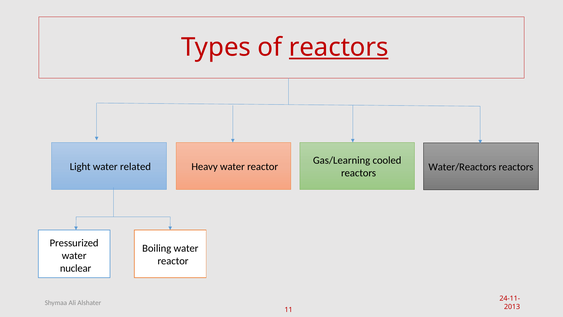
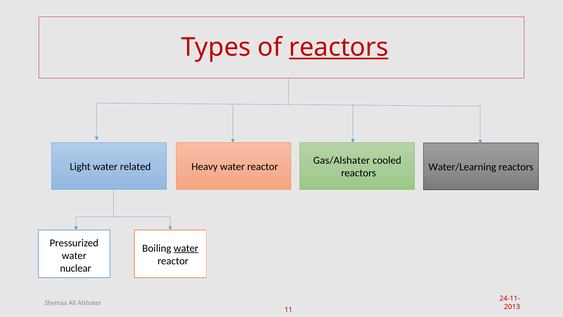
Gas/Learning: Gas/Learning -> Gas/Alshater (342, 160)
Water/Reactors: Water/Reactors -> Water/Learning (462, 167)
water underline: none -> present (186, 248)
